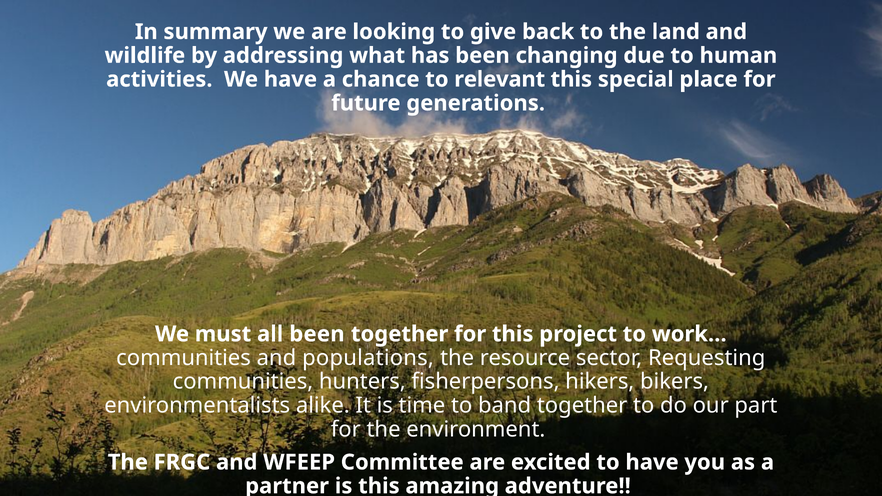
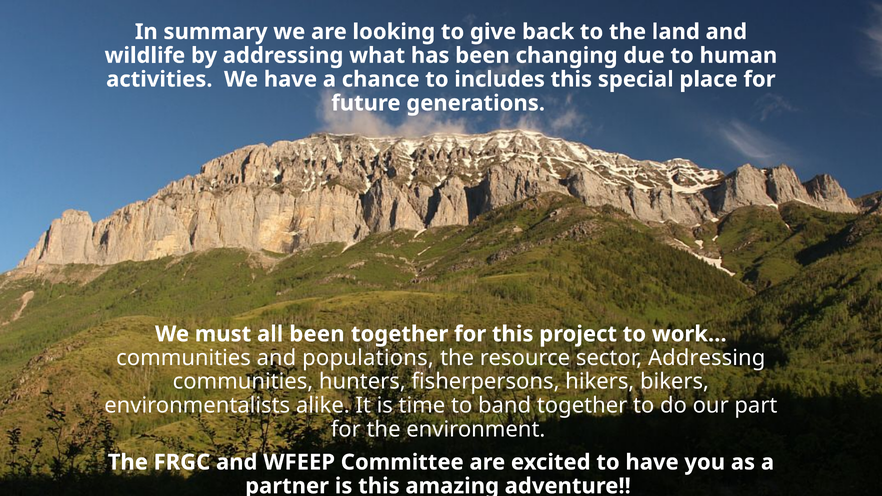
relevant: relevant -> includes (500, 79)
sector Requesting: Requesting -> Addressing (707, 358)
